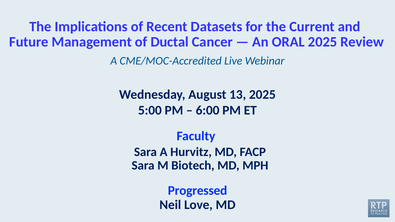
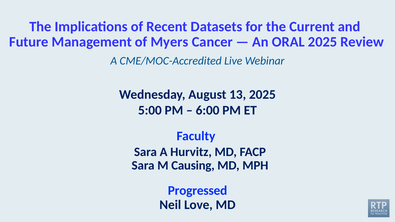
Ductal: Ductal -> Myers (169, 42)
Biotech: Biotech -> Causing (193, 165)
